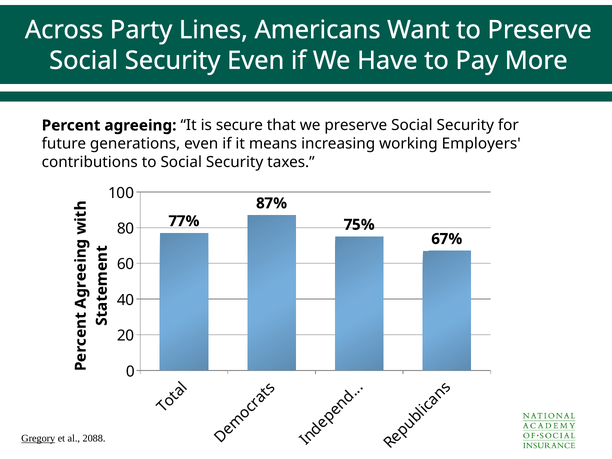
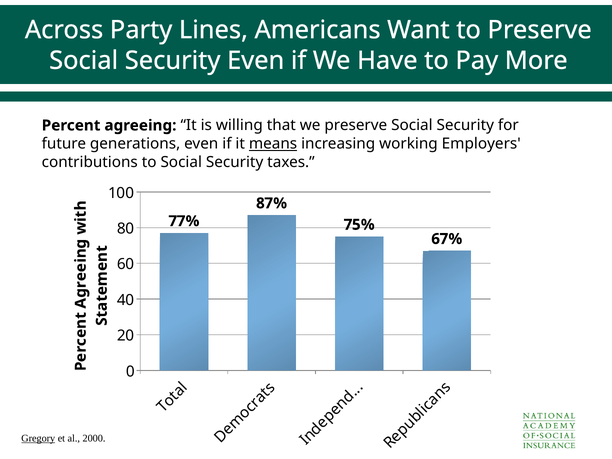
secure: secure -> willing (239, 125)
means underline: none -> present (273, 144)
2088: 2088 -> 2000 (94, 438)
